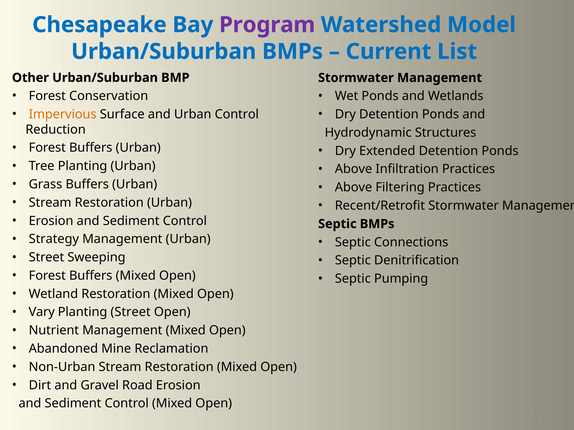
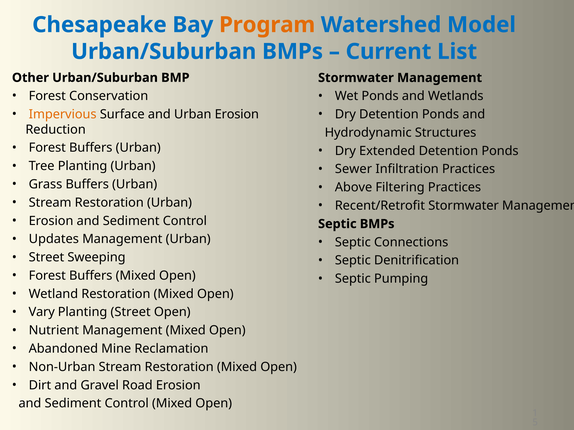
Program colour: purple -> orange (267, 25)
Urban Control: Control -> Erosion (237, 114)
Above: Above -> Sewer (353, 169)
Strategy: Strategy -> Updates (54, 239)
